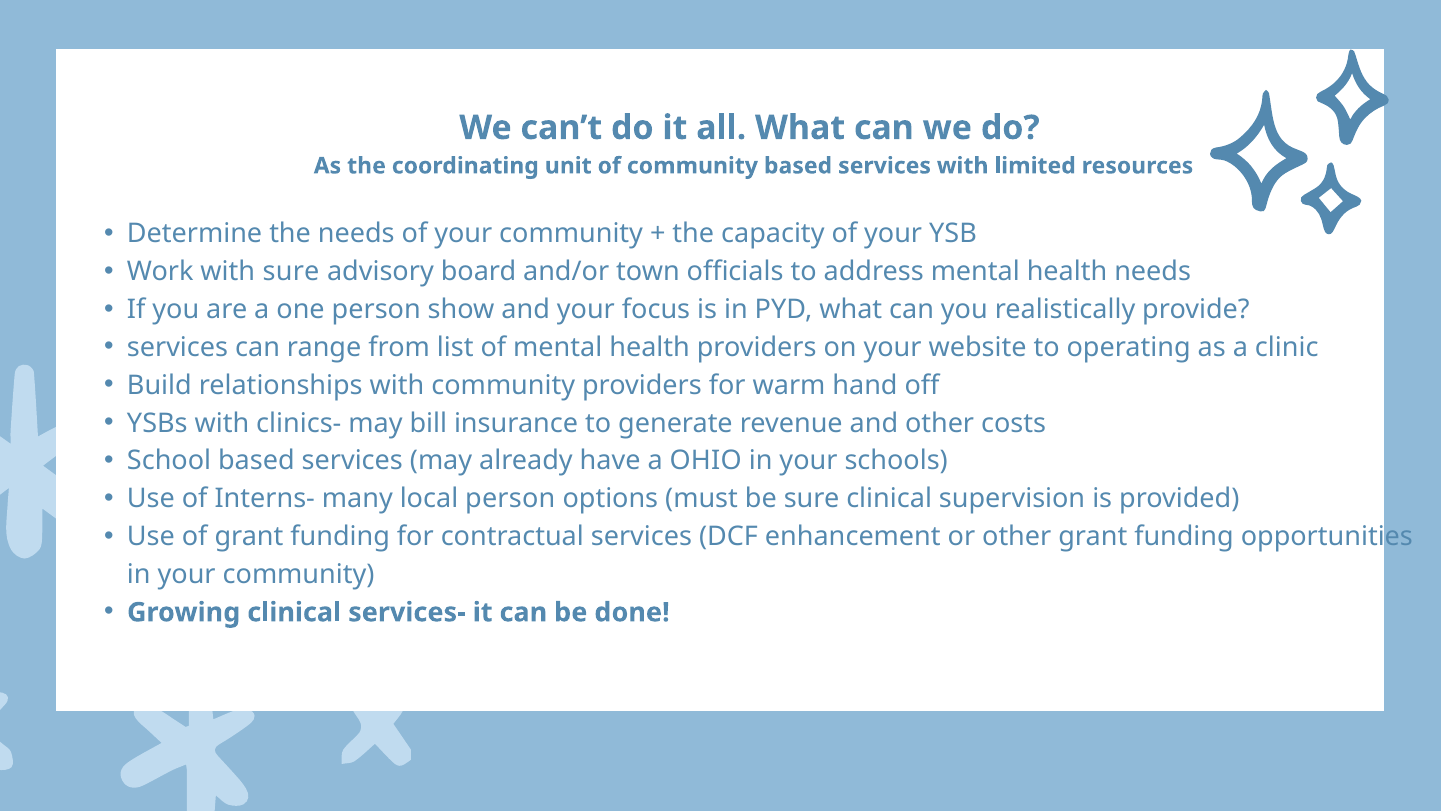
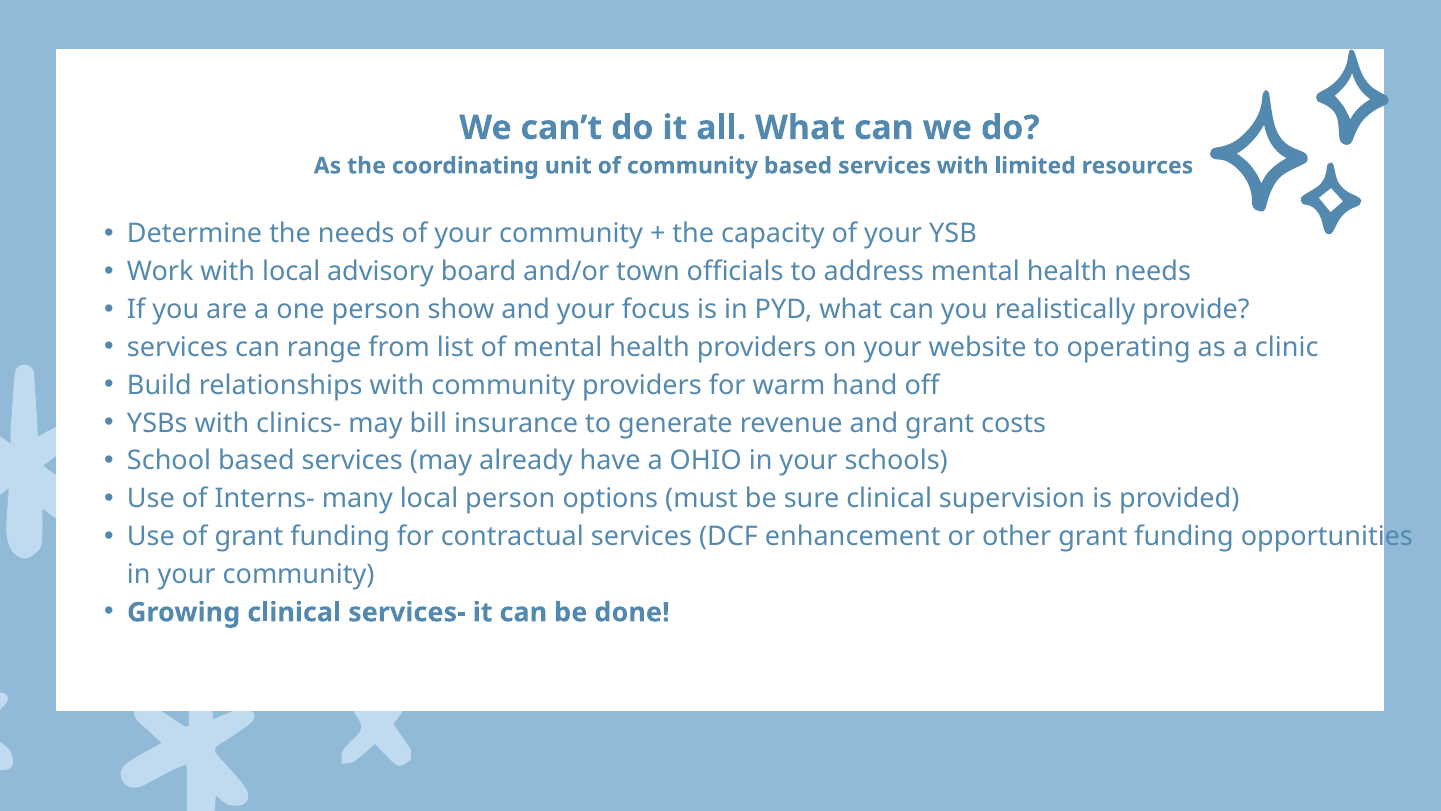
with sure: sure -> local (291, 272)
and other: other -> grant (940, 423)
